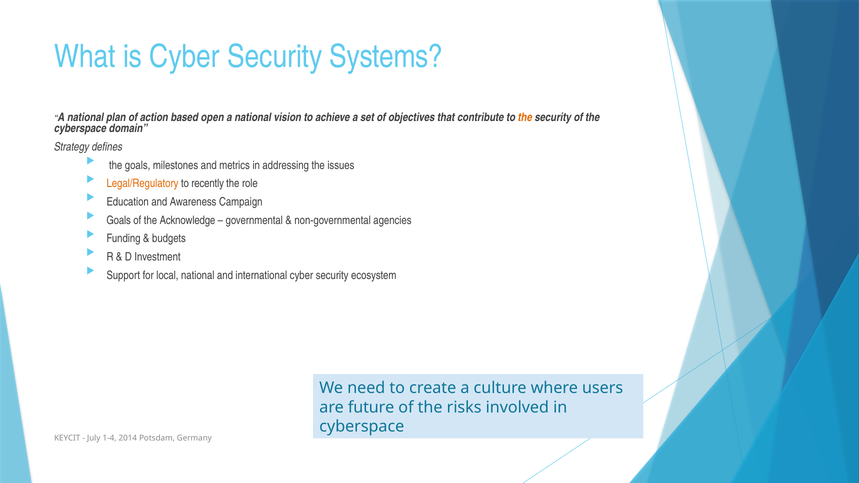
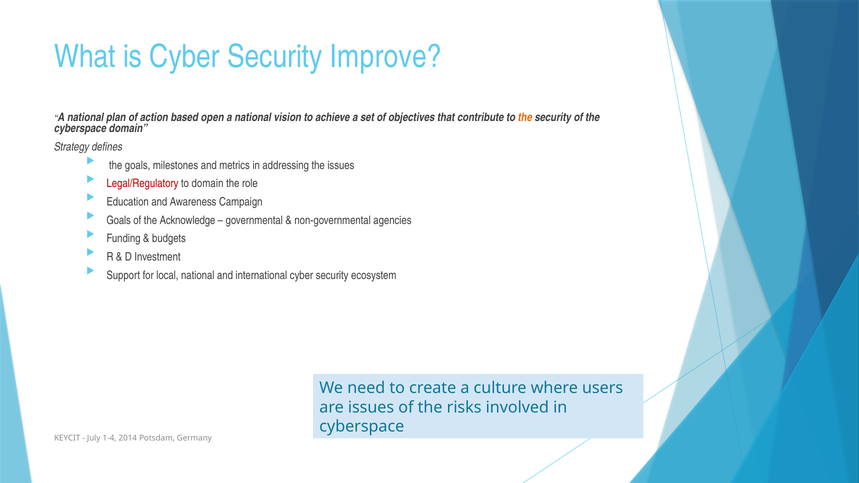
Systems: Systems -> Improve (386, 57)
Legal/Regulatory colour: orange -> red (142, 184)
to recently: recently -> domain (207, 184)
are future: future -> issues (371, 407)
